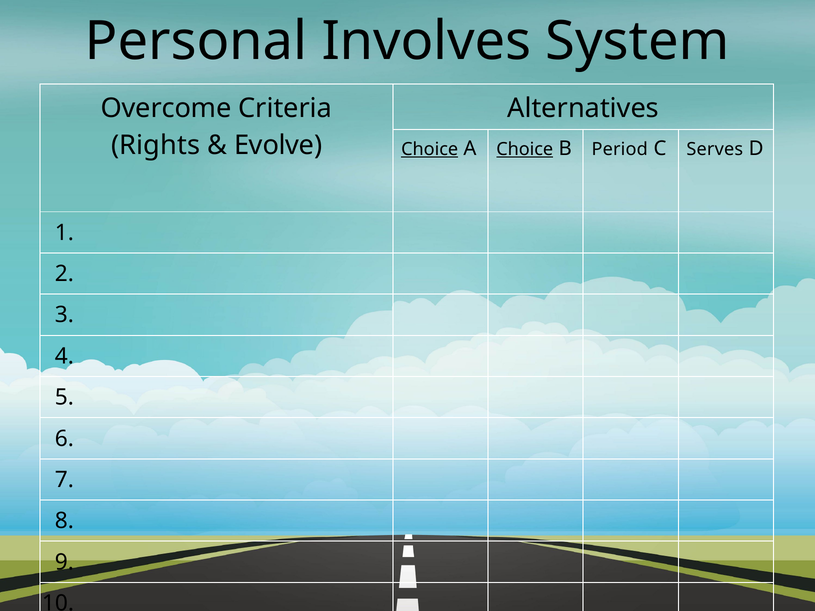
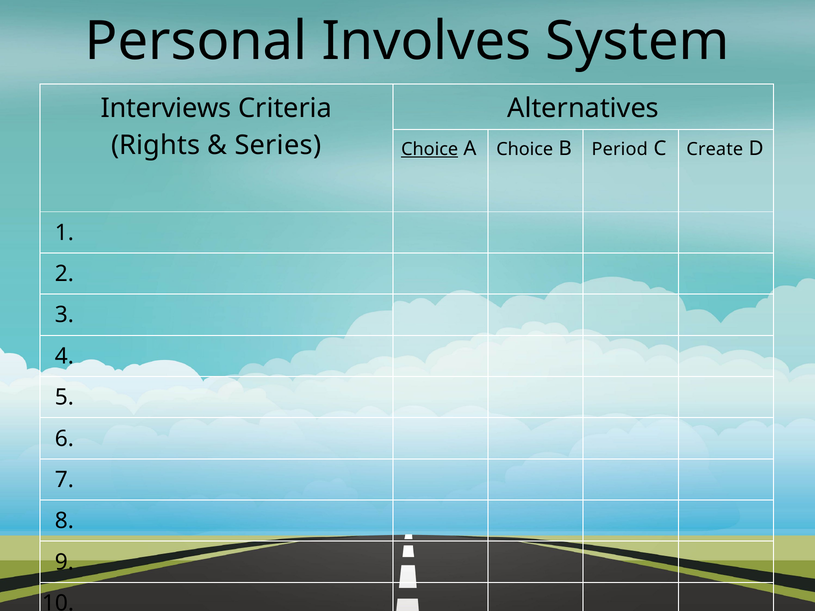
Overcome: Overcome -> Interviews (166, 108)
Evolve: Evolve -> Series (278, 145)
Choice underline: present -> none (525, 149)
Serves: Serves -> Create (715, 149)
